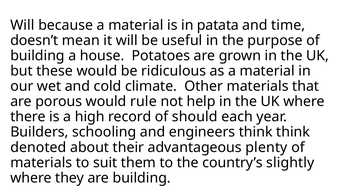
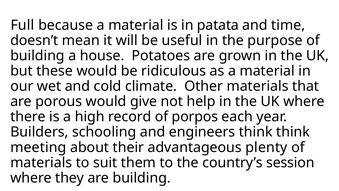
Will: Will -> Full (22, 25)
rule: rule -> give (144, 101)
should: should -> porpos (195, 117)
denoted: denoted -> meeting (38, 147)
slightly: slightly -> session (290, 162)
